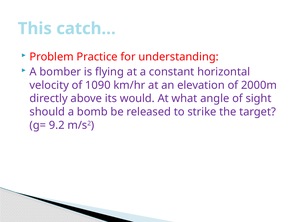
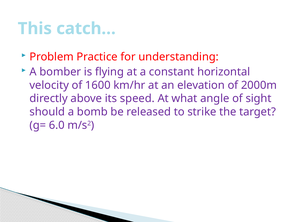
1090: 1090 -> 1600 (98, 85)
would: would -> speed (137, 98)
9.2: 9.2 -> 6.0 (57, 125)
